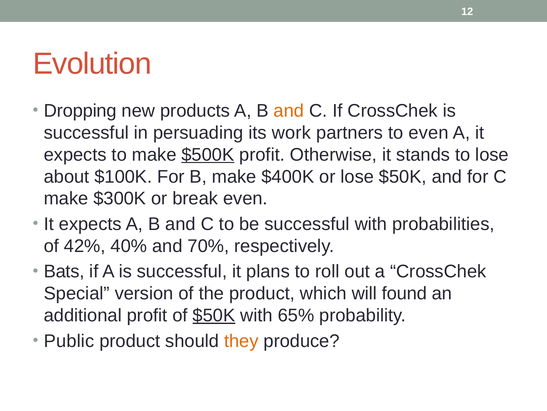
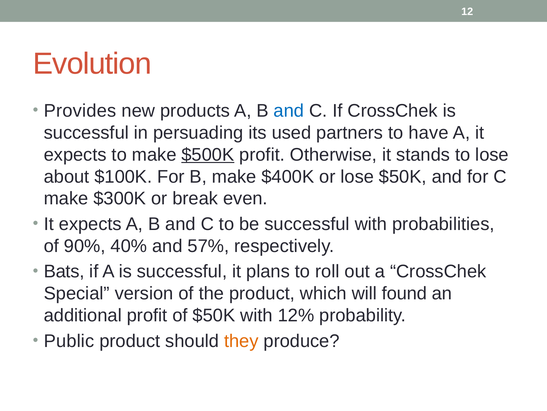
Dropping: Dropping -> Provides (80, 111)
and colour: orange -> blue (289, 111)
work: work -> used (291, 133)
to even: even -> have (429, 133)
42%: 42% -> 90% (85, 246)
70%: 70% -> 57% (208, 246)
$50K underline: present -> none (214, 315)
65%: 65% -> 12% (296, 315)
